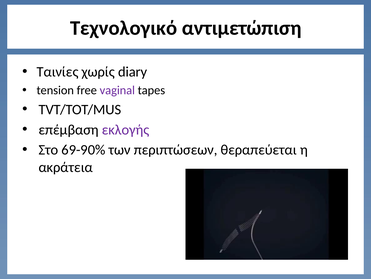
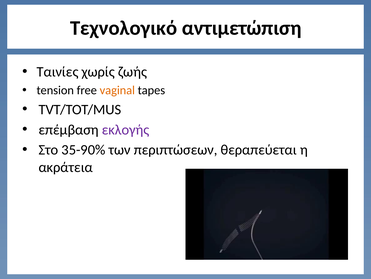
diary: diary -> ζωής (133, 72)
vaginal colour: purple -> orange (117, 90)
69-90%: 69-90% -> 35-90% (83, 150)
